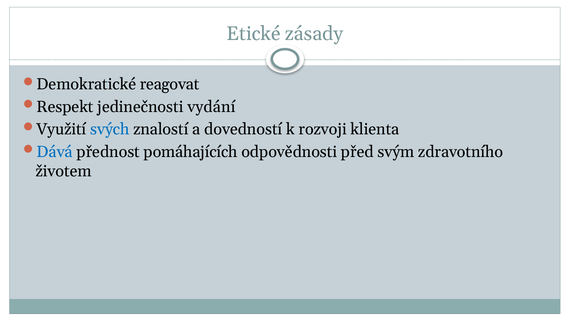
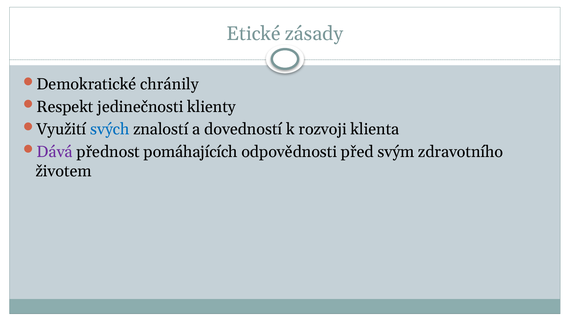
reagovat: reagovat -> chránily (169, 84)
vydání: vydání -> klienty (212, 107)
Dává colour: blue -> purple (55, 152)
